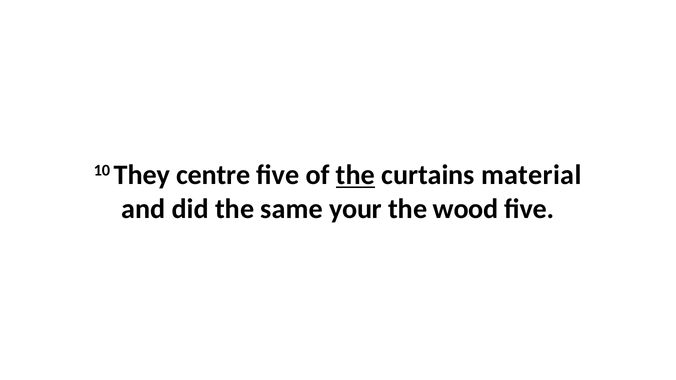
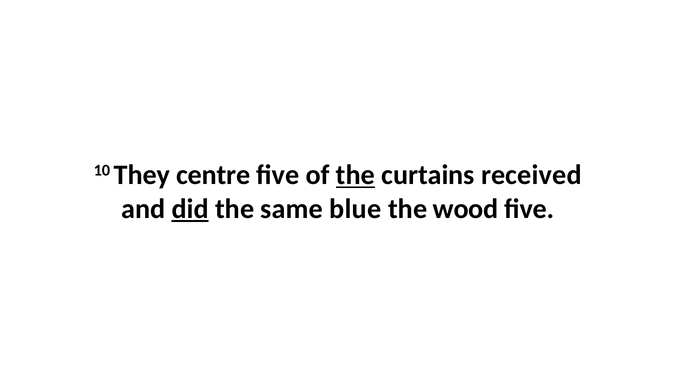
material: material -> received (531, 175)
did underline: none -> present (190, 209)
your: your -> blue (355, 209)
